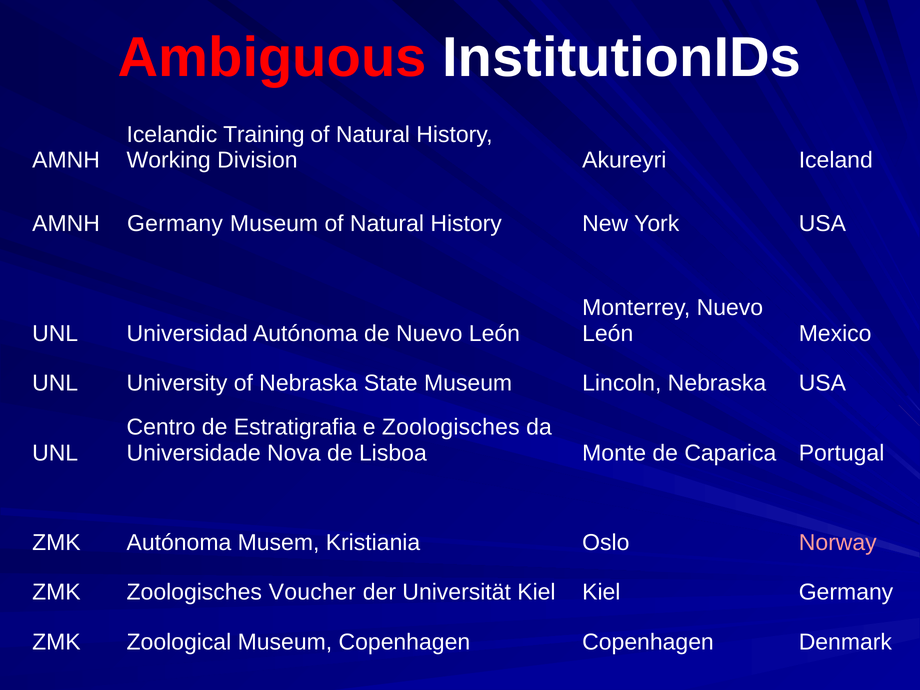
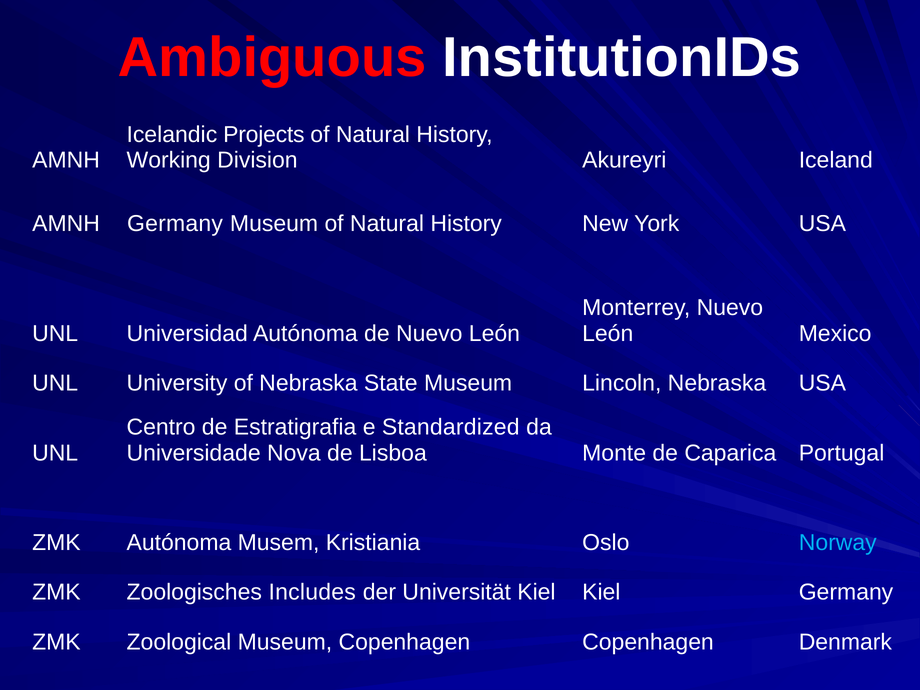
Training: Training -> Projects (264, 134)
e Zoologisches: Zoologisches -> Standardized (451, 427)
Norway colour: pink -> light blue (838, 543)
Voucher: Voucher -> Includes (312, 592)
